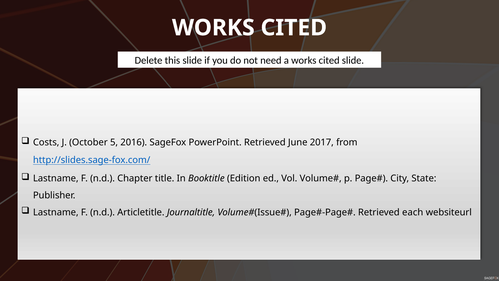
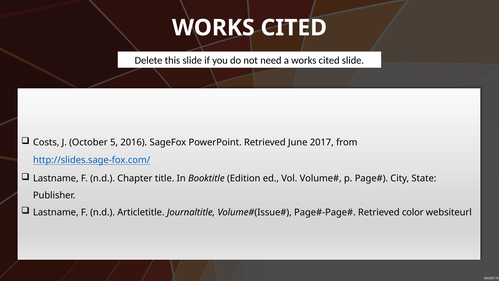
each: each -> color (413, 212)
